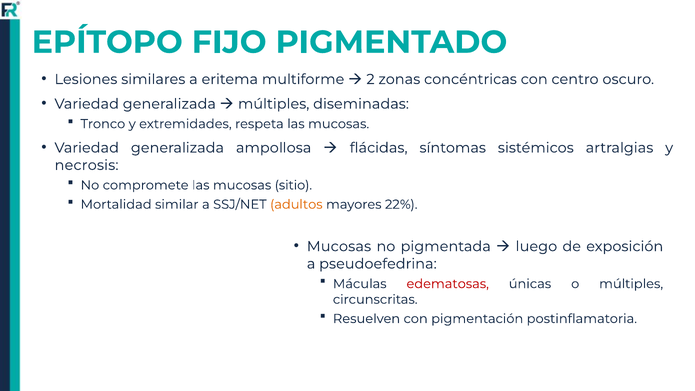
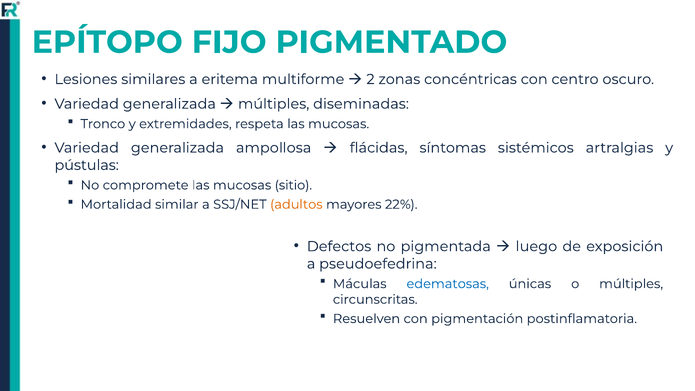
necrosis: necrosis -> pústulas (87, 165)
Mucosas: Mucosas -> Defectos (339, 246)
edematosas colour: red -> blue (448, 284)
